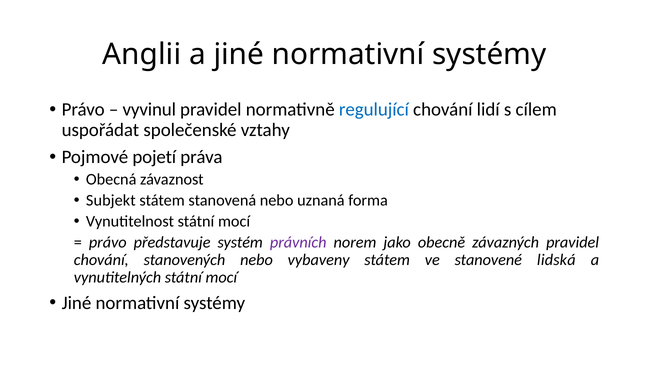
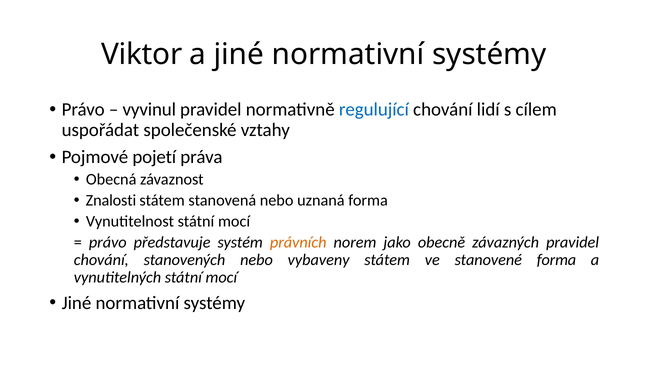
Anglii: Anglii -> Viktor (142, 55)
Subjekt: Subjekt -> Znalosti (111, 201)
právních colour: purple -> orange (298, 242)
stanovené lidská: lidská -> forma (556, 260)
